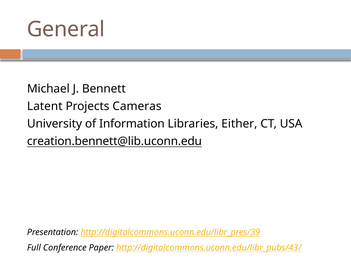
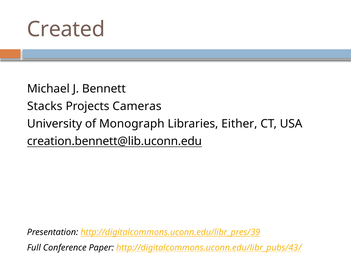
General: General -> Created (66, 29)
Latent: Latent -> Stacks (45, 106)
Information: Information -> Monograph (132, 123)
